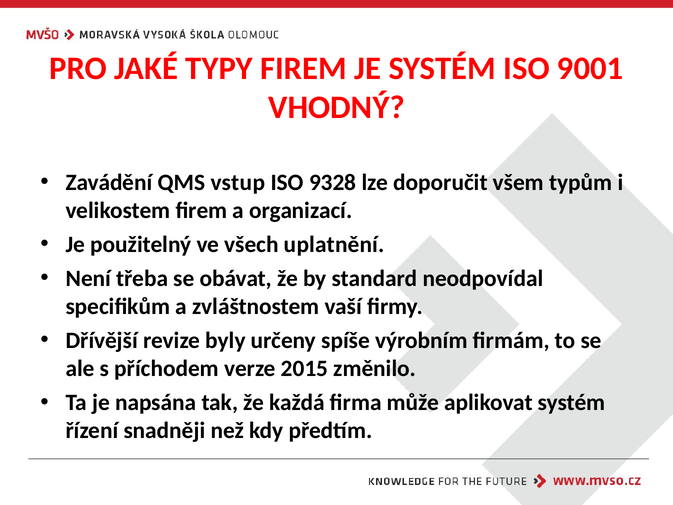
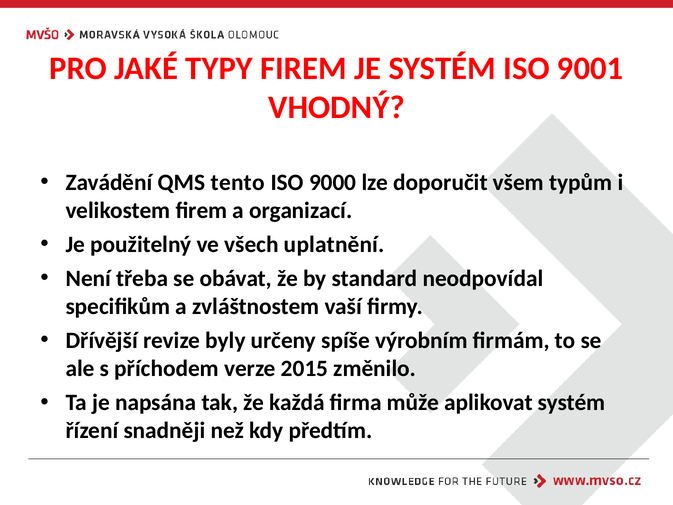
vstup: vstup -> tento (238, 182)
9328: 9328 -> 9000 (333, 182)
